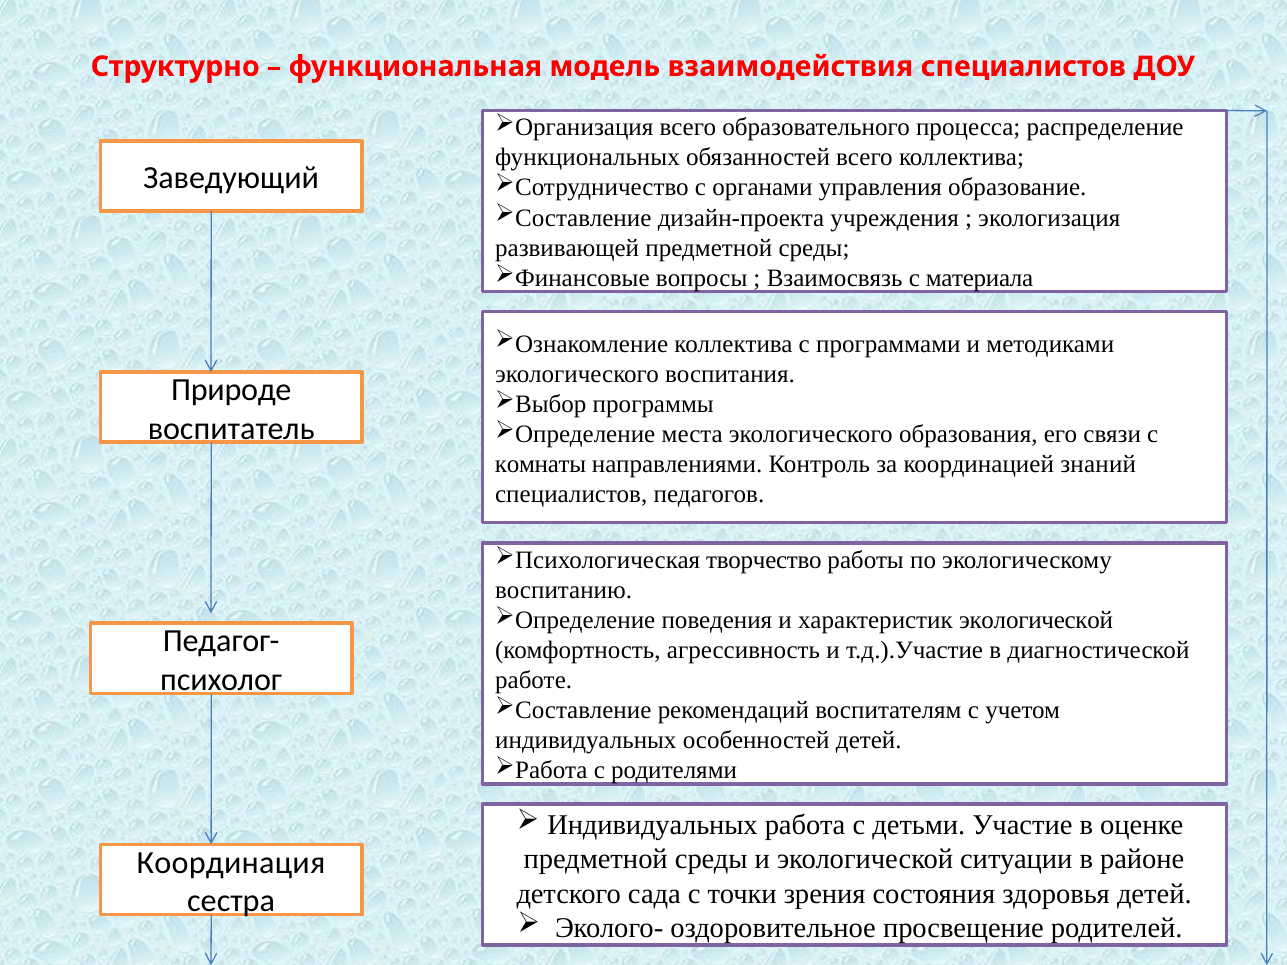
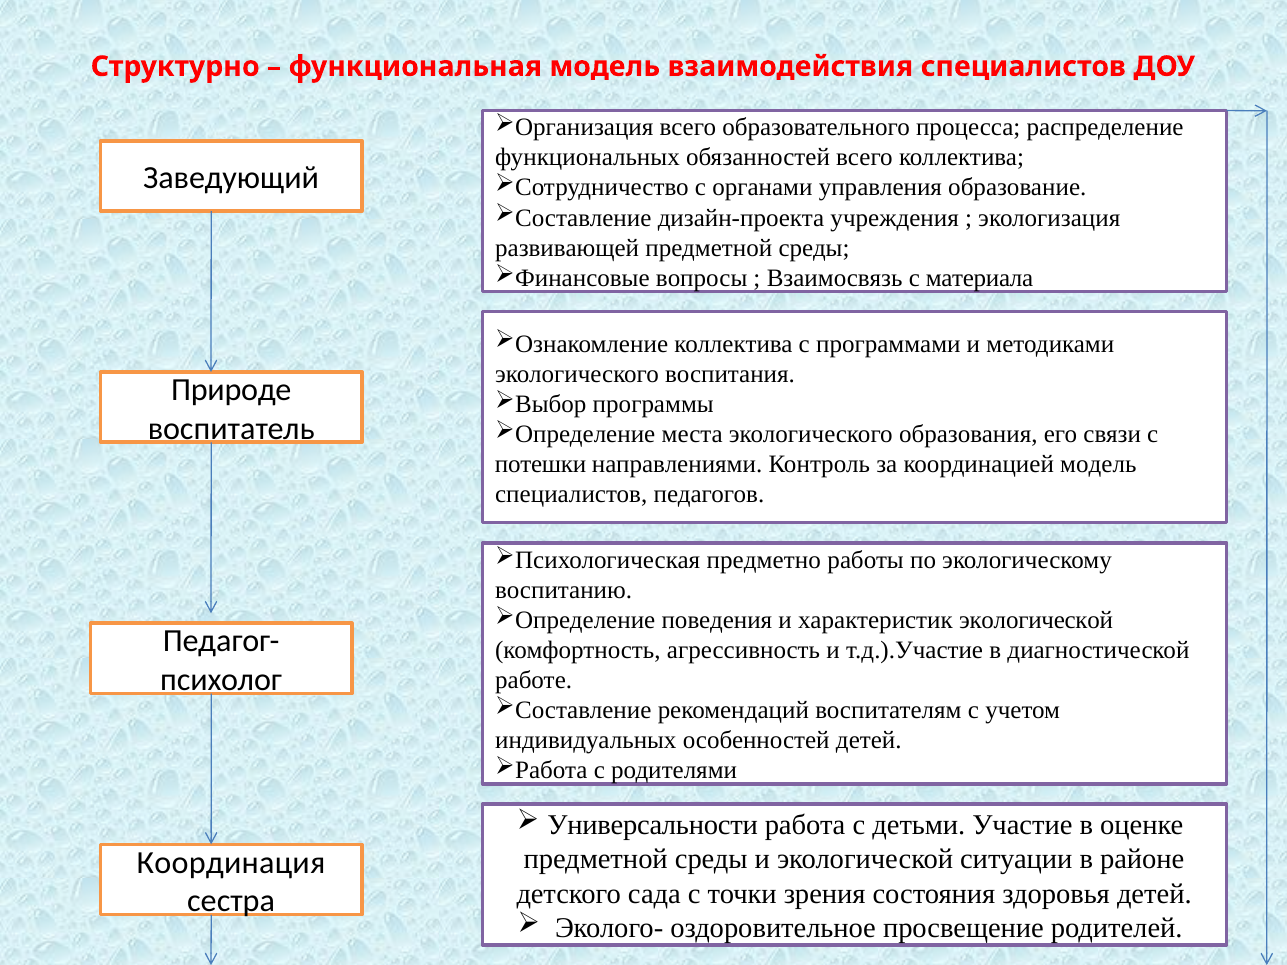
комнаты: комнаты -> потешки (541, 464)
координацией знаний: знаний -> модель (1098, 464)
творчество: творчество -> предметно (764, 560)
Индивидуальных: Индивидуальных -> Универсальности (653, 825)
